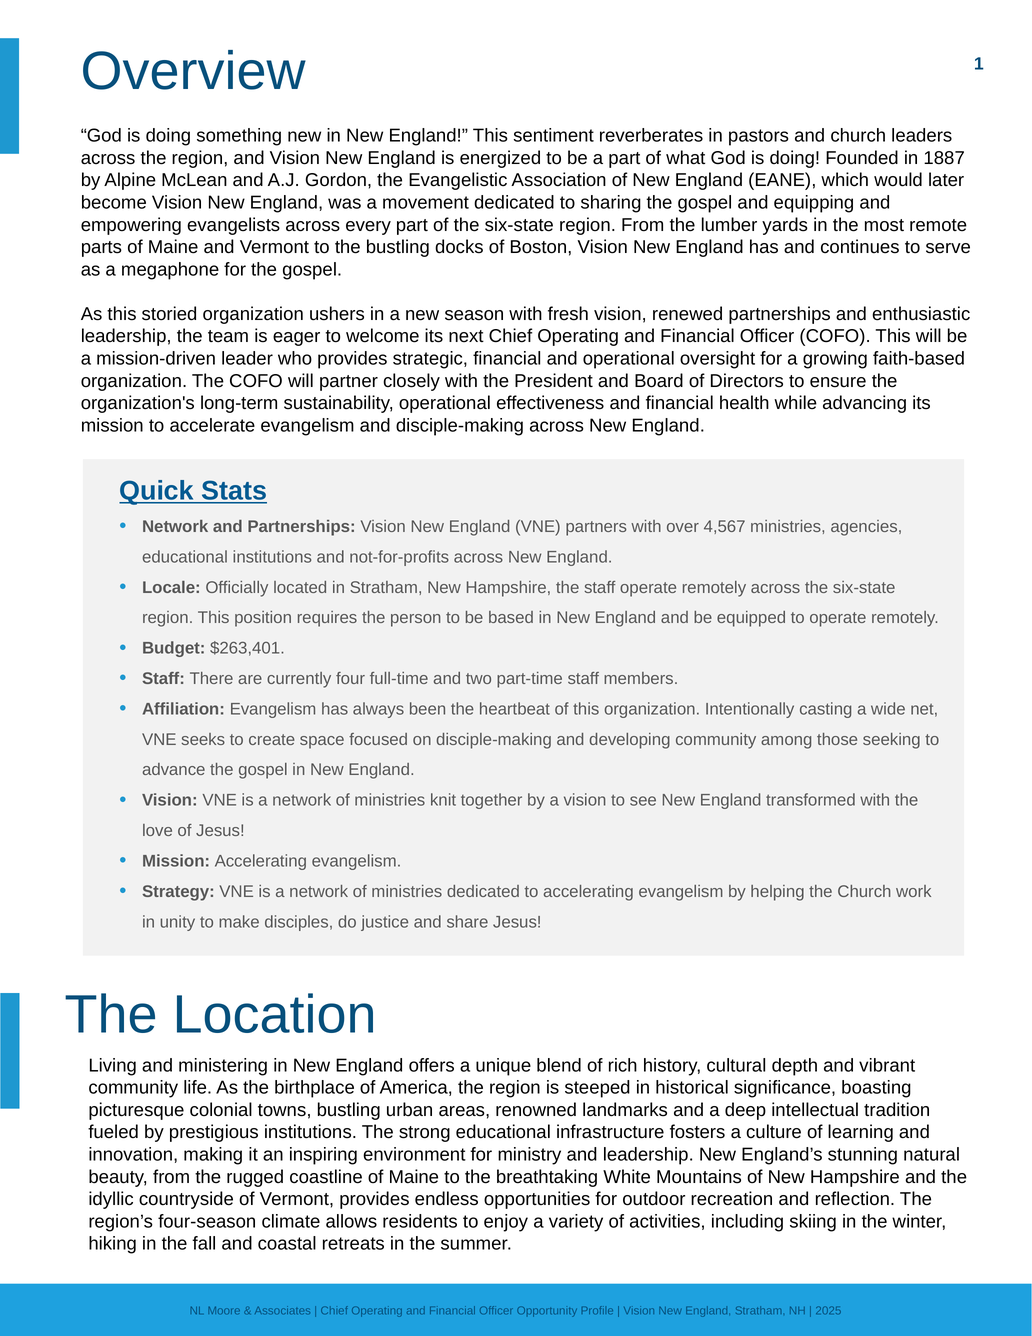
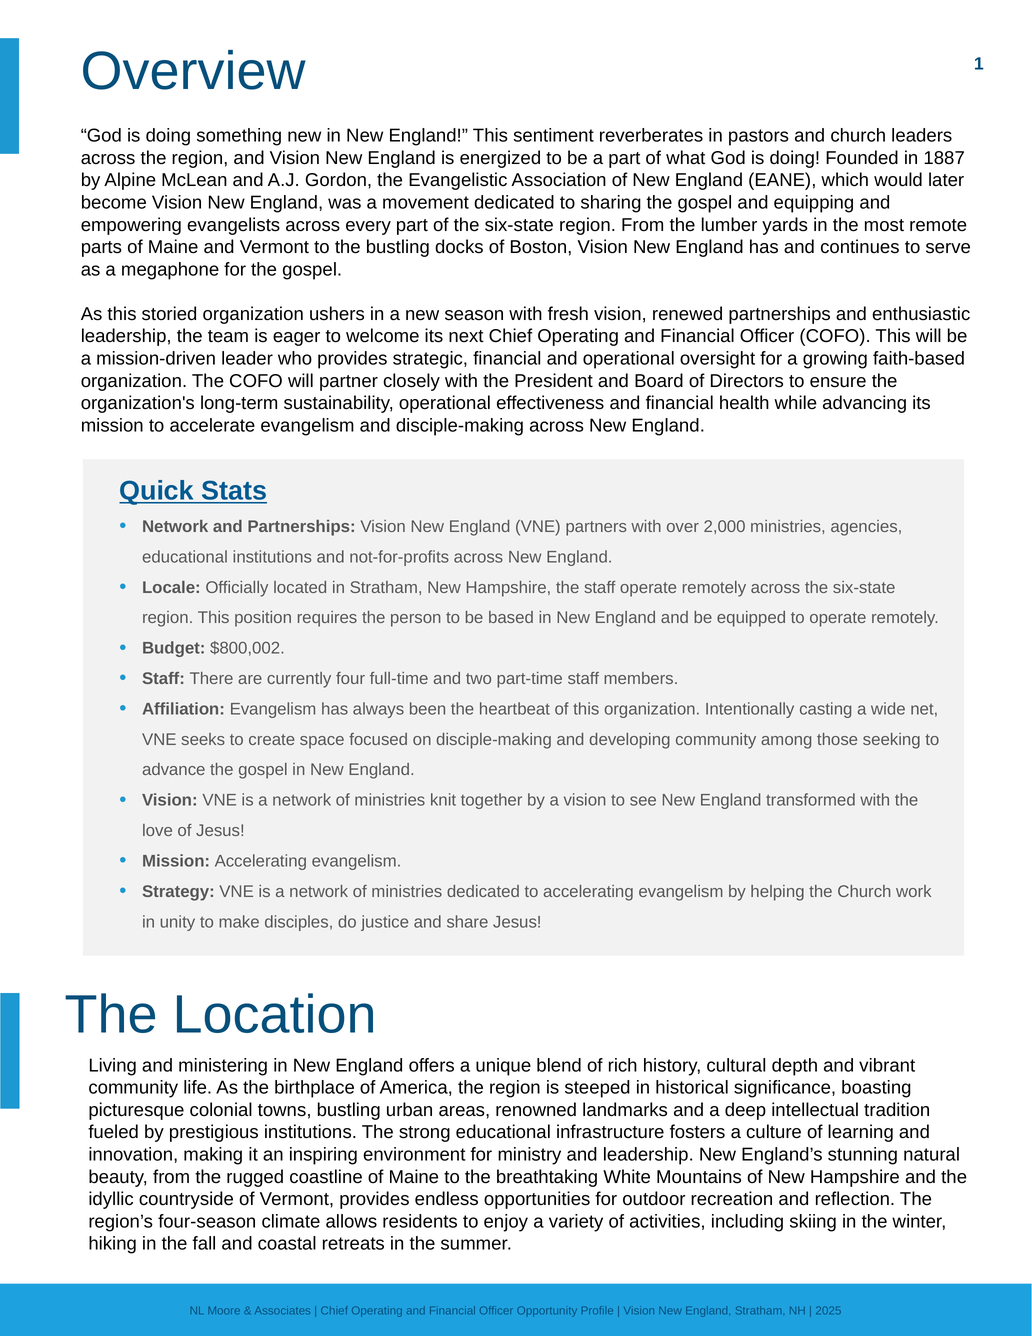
4,567: 4,567 -> 2,000 (725, 526)
$263,401: $263,401 -> $800,002 (247, 648)
